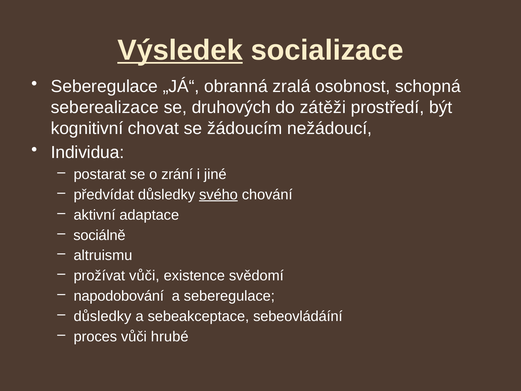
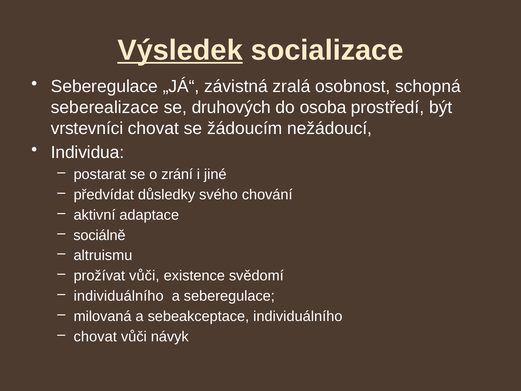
obranná: obranná -> závistná (236, 87)
zátěži: zátěži -> osoba (323, 107)
kognitivní: kognitivní -> vrstevníci (87, 128)
svého underline: present -> none (218, 195)
napodobování: napodobování -> individuálního (119, 296)
důsledky: důsledky -> milovaná (103, 316)
sebeakceptace sebeovládáíní: sebeovládáíní -> individuálního (298, 316)
proces: proces -> chovat (95, 336)
hrubé: hrubé -> návyk (170, 336)
